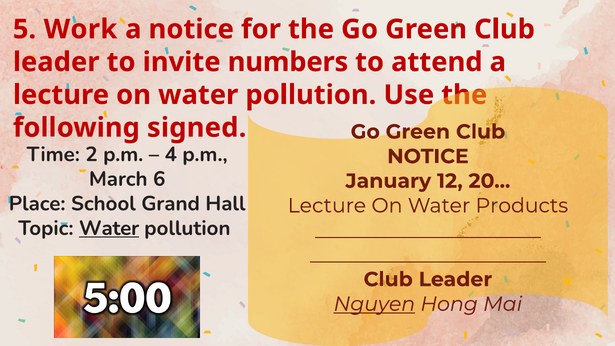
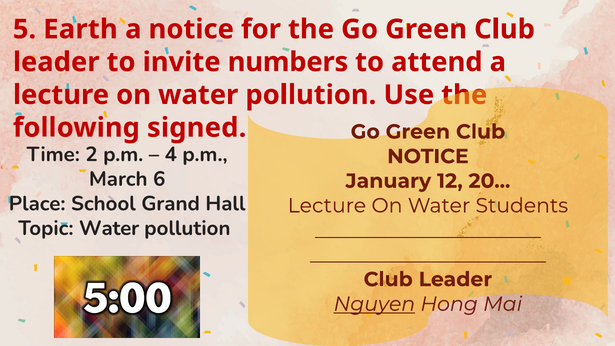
Work: Work -> Earth (80, 29)
Products: Products -> Students (522, 206)
Water underline: present -> none (109, 228)
